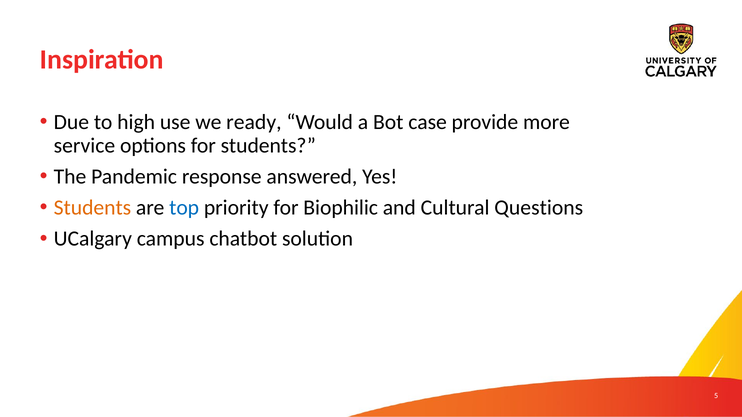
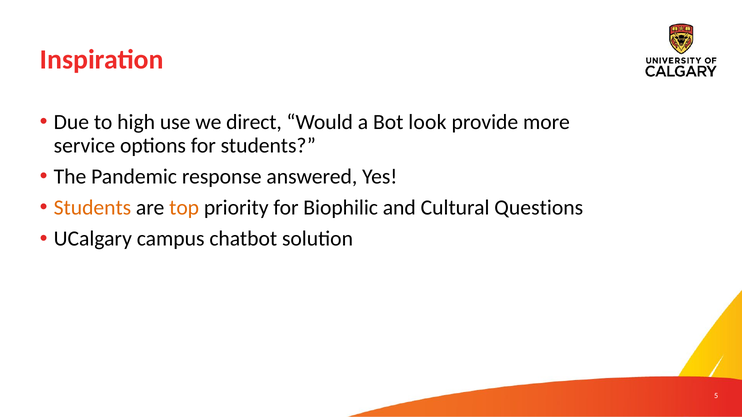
ready: ready -> direct (254, 122)
case: case -> look (427, 122)
top colour: blue -> orange (184, 208)
